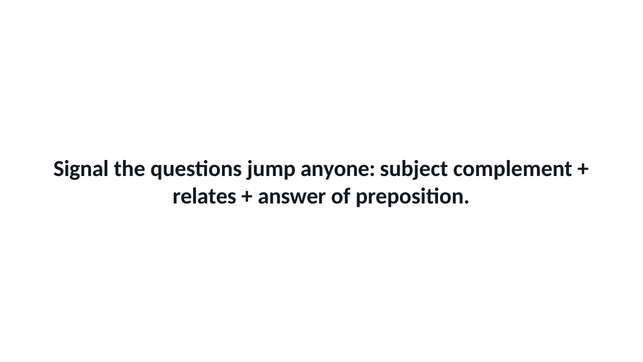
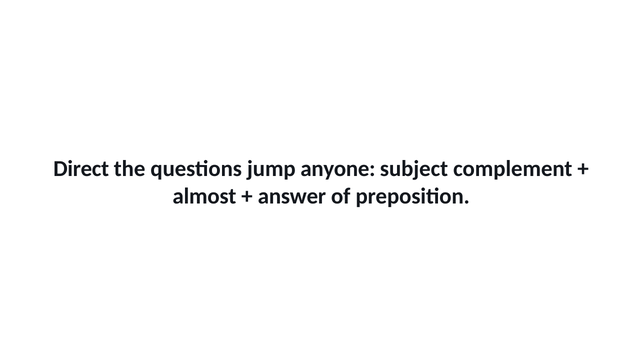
Signal: Signal -> Direct (81, 169)
relates: relates -> almost (204, 196)
